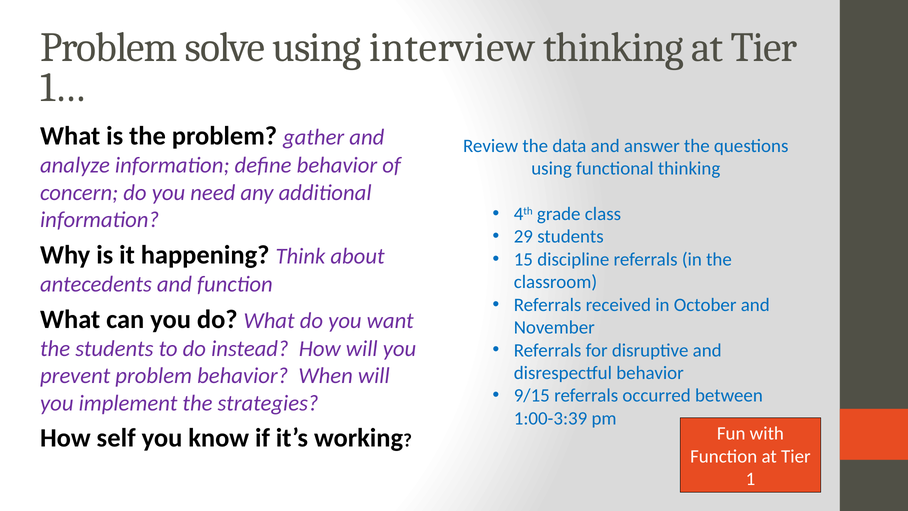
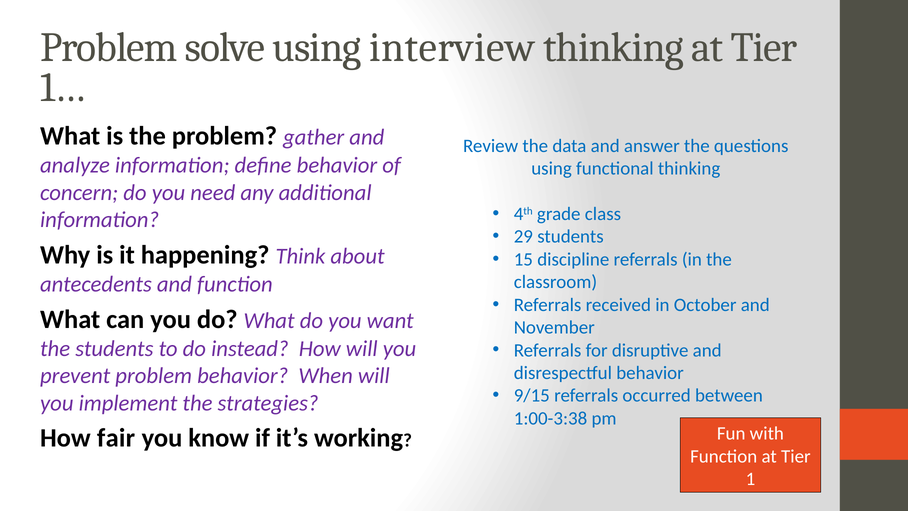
1:00-3:39: 1:00-3:39 -> 1:00-3:38 (551, 418)
self: self -> fair (116, 438)
